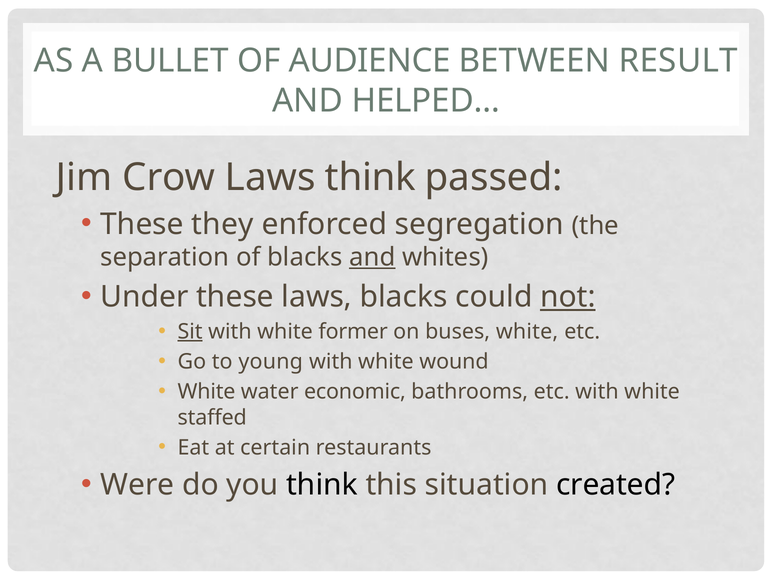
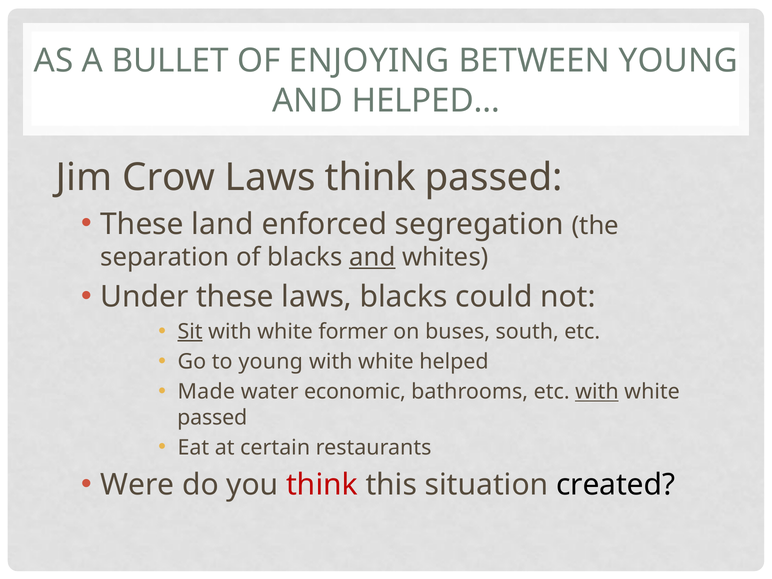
AUDIENCE: AUDIENCE -> ENJOYING (369, 61)
BETWEEN RESULT: RESULT -> YOUNG (678, 61)
they: they -> land (223, 224)
not underline: present -> none (568, 297)
buses white: white -> south (527, 332)
wound: wound -> helped (454, 362)
White: White -> Made (206, 392)
with underline: none -> present (597, 392)
staffed: staffed -> passed (212, 418)
think colour: black -> red (322, 485)
